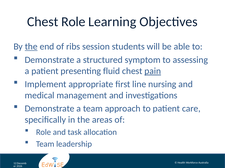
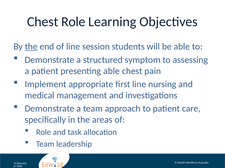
of ribs: ribs -> line (73, 47)
presenting fluid: fluid -> able (112, 71)
pain underline: present -> none (153, 71)
